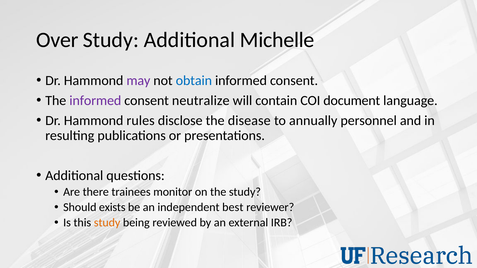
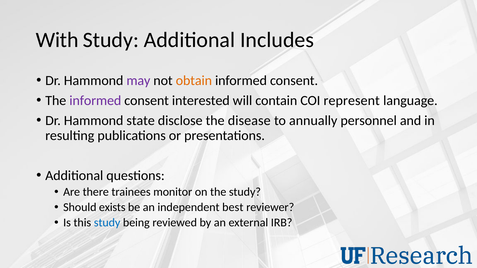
Over: Over -> With (57, 40)
Michelle: Michelle -> Includes (277, 40)
obtain colour: blue -> orange (194, 81)
neutralize: neutralize -> interested (201, 101)
document: document -> represent (352, 101)
rules: rules -> state (141, 121)
study colour: orange -> blue (107, 223)
